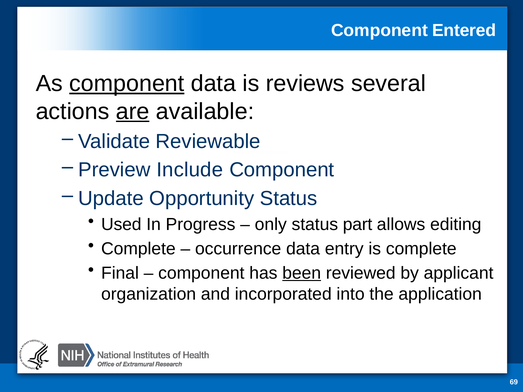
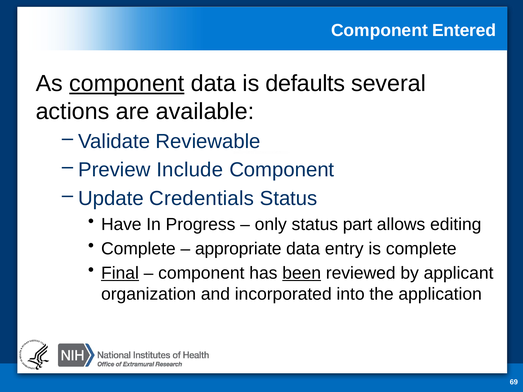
reviews: reviews -> defaults (305, 84)
are underline: present -> none (133, 111)
Opportunity: Opportunity -> Credentials (202, 198)
Used: Used -> Have (121, 224)
occurrence: occurrence -> appropriate (238, 249)
Final underline: none -> present (120, 273)
